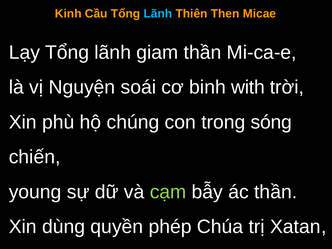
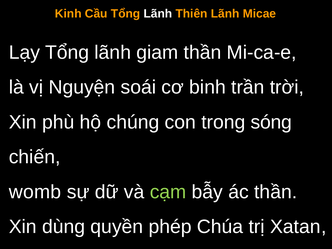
Lãnh colour: light blue -> white (158, 14)
Thiên Then: Then -> Lãnh (225, 14)
with: with -> trần (248, 87)
young: young -> womb (35, 192)
